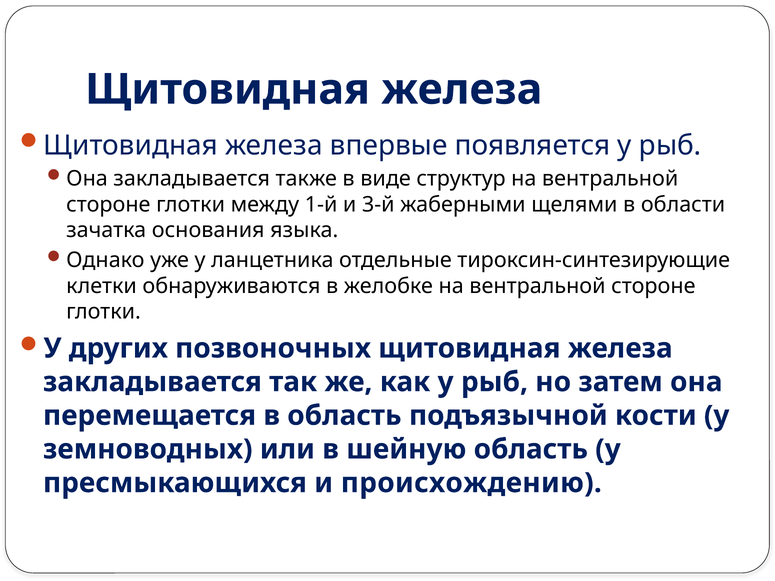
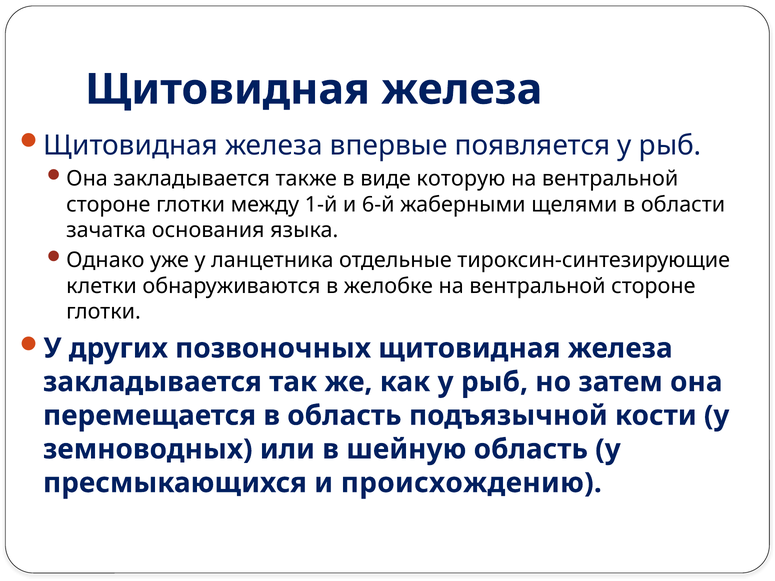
структур: структур -> которую (461, 179)
3-й: 3-й -> 6-й (378, 205)
